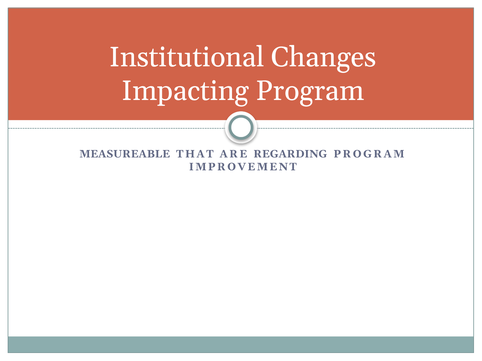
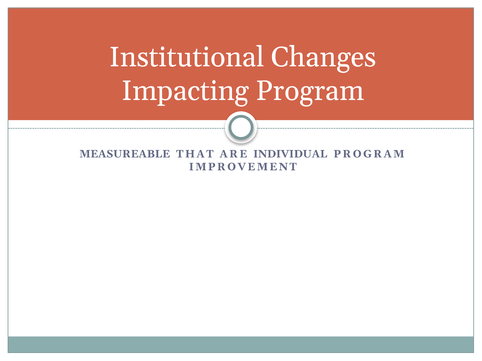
REGARDING: REGARDING -> INDIVIDUAL (290, 154)
